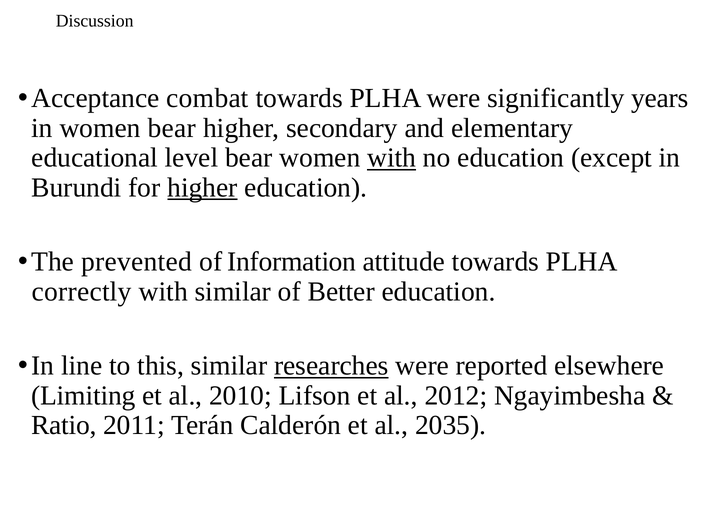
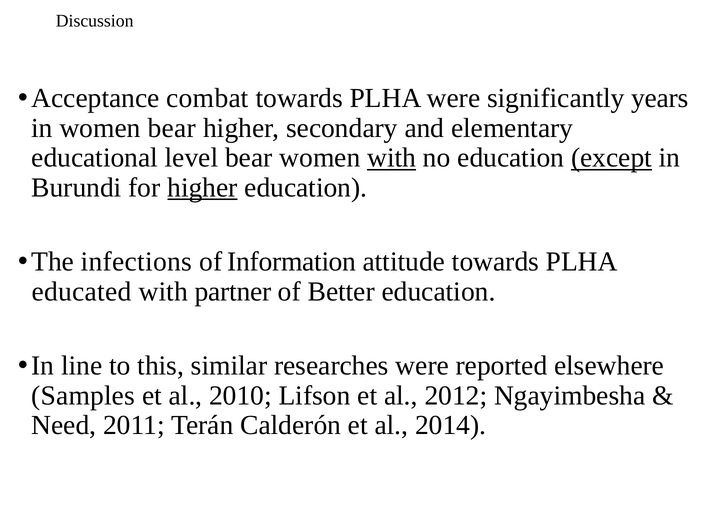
except underline: none -> present (612, 158)
prevented: prevented -> infections (137, 262)
correctly: correctly -> educated (82, 292)
with similar: similar -> partner (233, 292)
researches underline: present -> none (331, 366)
Limiting: Limiting -> Samples (83, 396)
Ratio: Ratio -> Need (64, 426)
2035: 2035 -> 2014 (451, 426)
